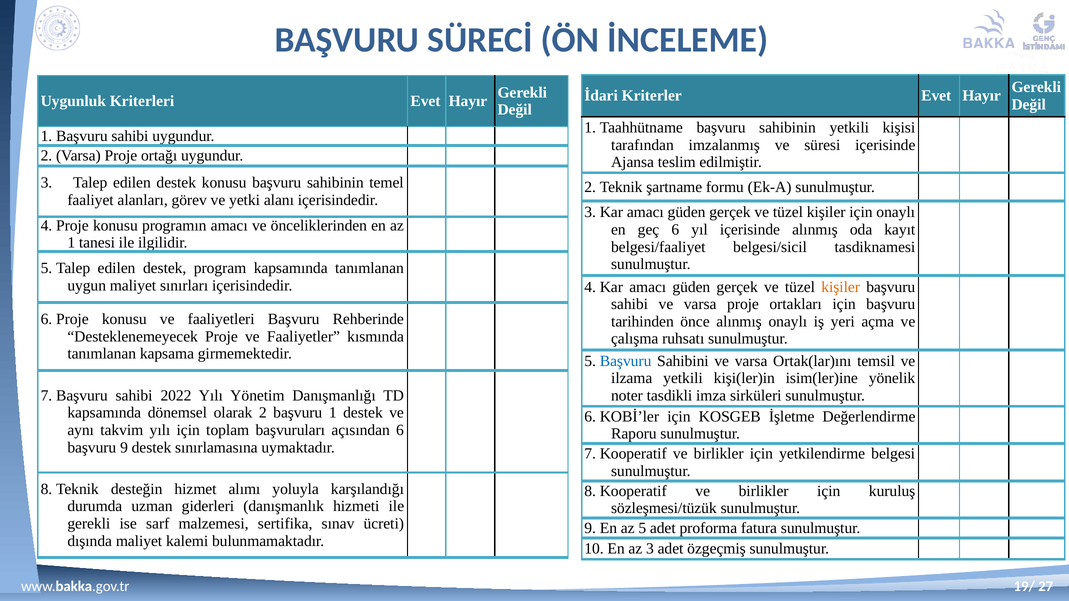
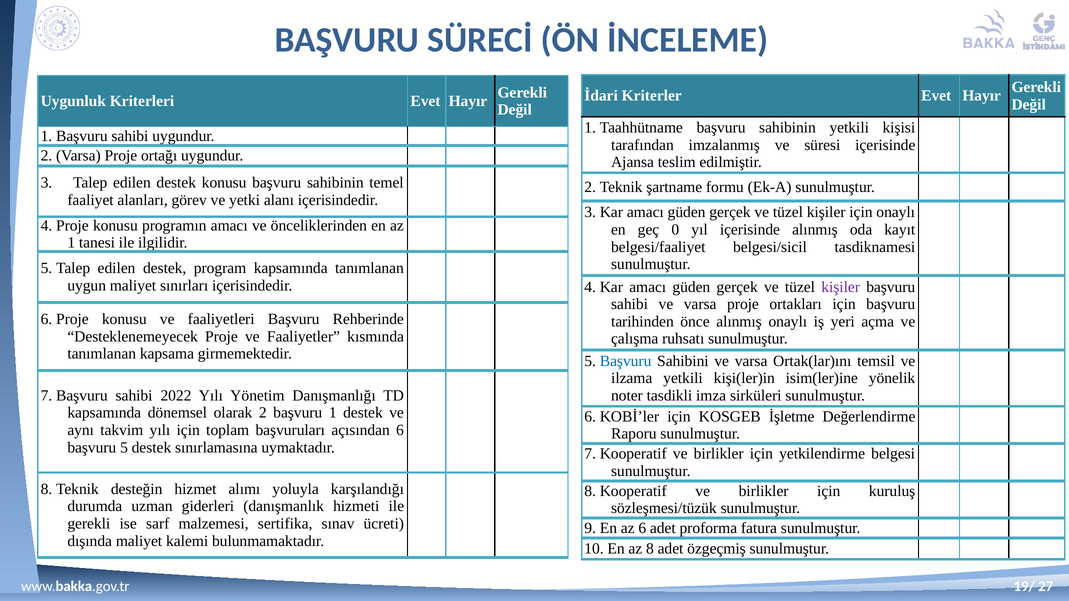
geç 6: 6 -> 0 (675, 230)
kişiler colour: orange -> purple (841, 287)
başvuru 9: 9 -> 5 (124, 448)
az 5: 5 -> 6 (642, 528)
az 3: 3 -> 8 (650, 549)
